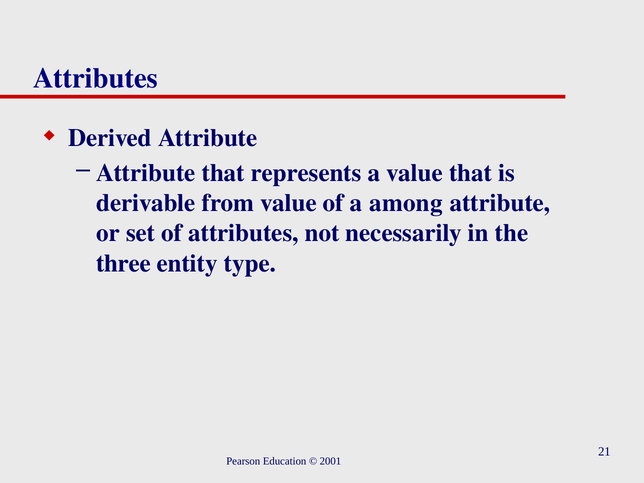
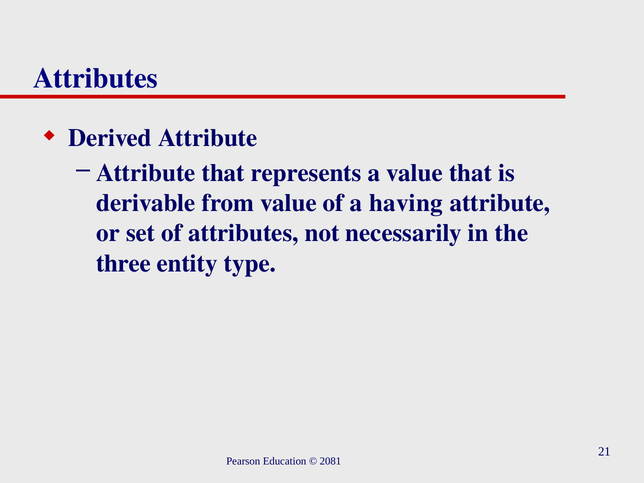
among: among -> having (406, 203)
2001: 2001 -> 2081 (330, 461)
